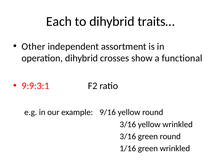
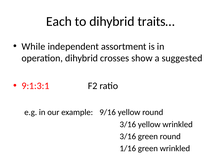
Other: Other -> While (33, 46)
functional: functional -> suggested (182, 58)
9:9:3:1: 9:9:3:1 -> 9:1:3:1 (35, 86)
